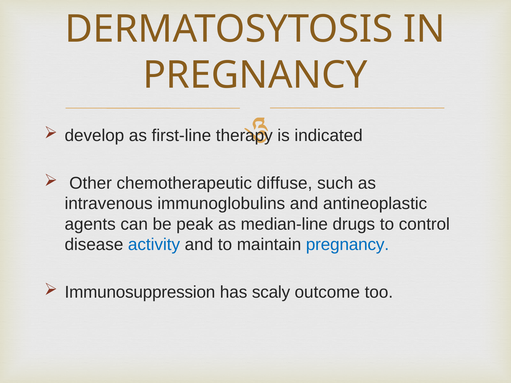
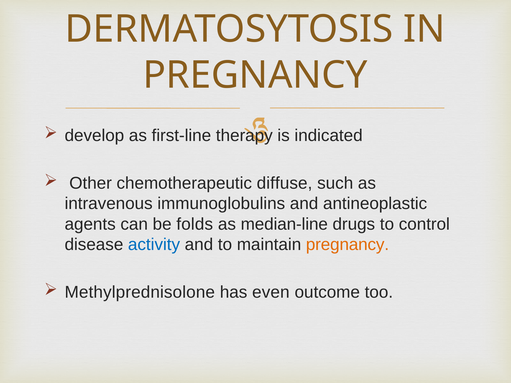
peak: peak -> folds (195, 224)
pregnancy colour: blue -> orange (347, 245)
Immunosuppression: Immunosuppression -> Methylprednisolone (140, 292)
scaly: scaly -> even (271, 292)
